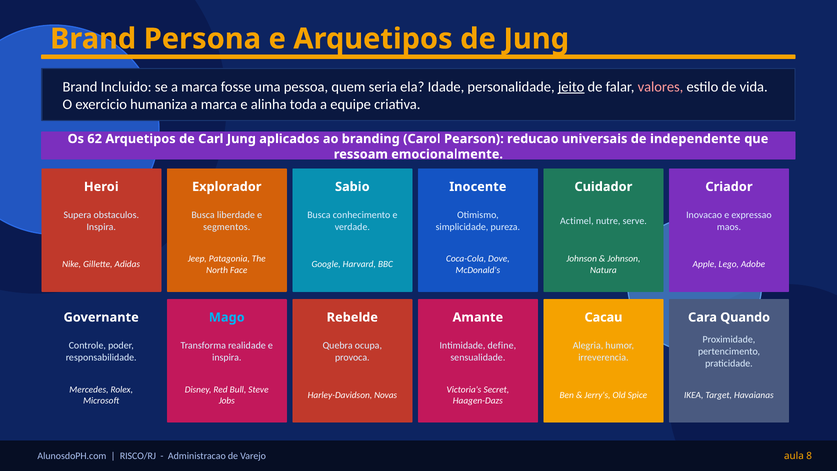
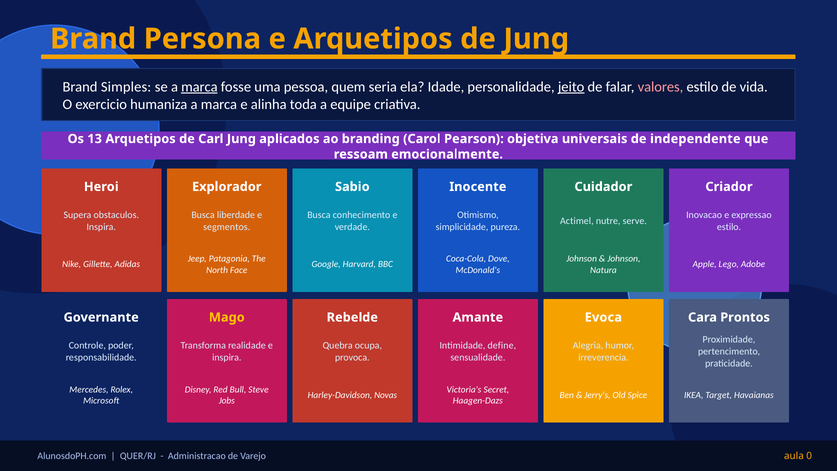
Incluido: Incluido -> Simples (126, 87)
marca underline: none -> present (199, 87)
62: 62 -> 13 (95, 139)
reducao: reducao -> objetiva (533, 139)
maos: maos -> estilo (729, 227)
Mago colour: light blue -> yellow (227, 317)
Cacau: Cacau -> Evoca (603, 317)
Quando: Quando -> Prontos (745, 317)
RISCO/RJ: RISCO/RJ -> QUER/RJ (138, 456)
8: 8 -> 0 (809, 456)
